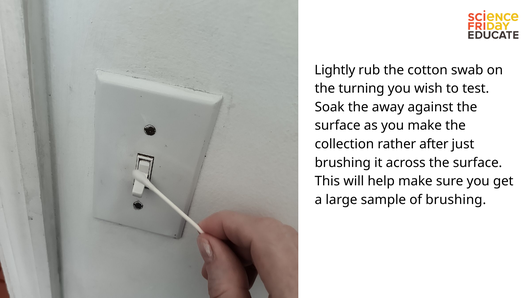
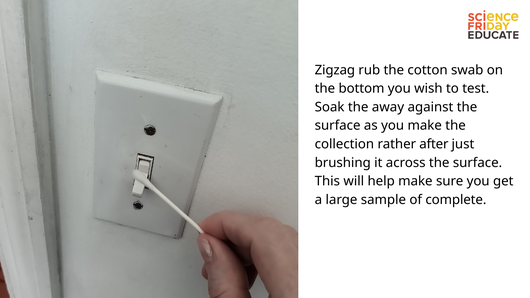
Lightly: Lightly -> Zigzag (335, 70)
turning: turning -> bottom (362, 89)
of brushing: brushing -> complete (456, 200)
